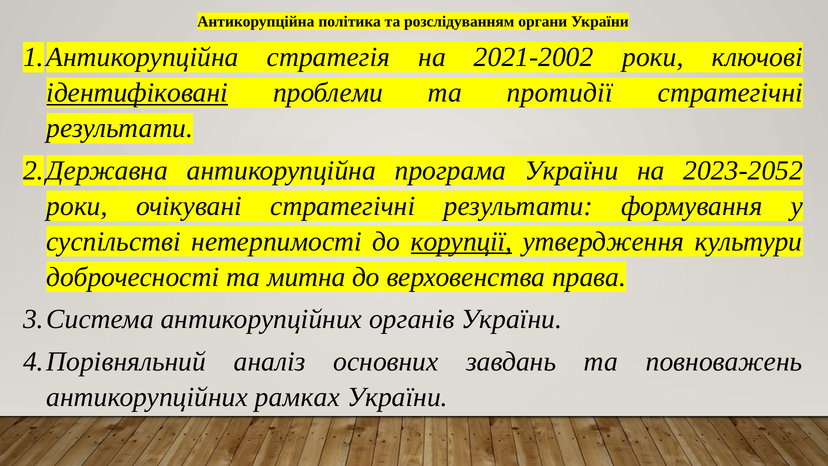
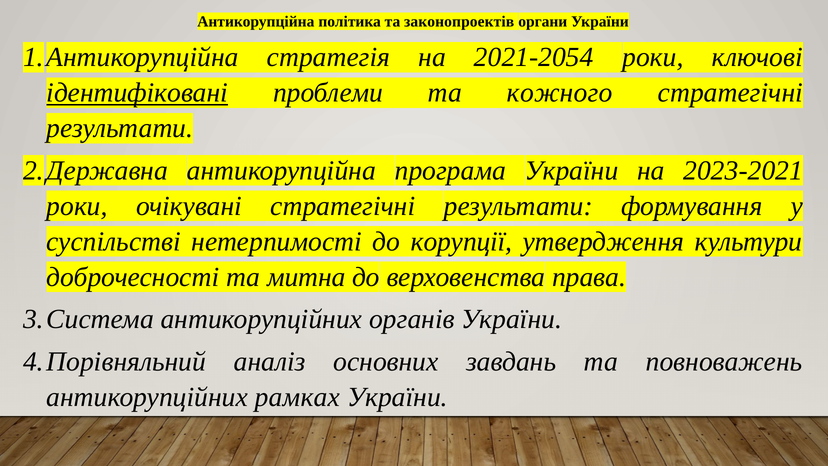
розслідуванням: розслідуванням -> законопроектів (459, 21)
2021-2002: 2021-2002 -> 2021-2054 (534, 57)
протидії: протидії -> кожного (560, 93)
2023-2052: 2023-2052 -> 2023-2021 (743, 170)
корупції underline: present -> none (462, 241)
